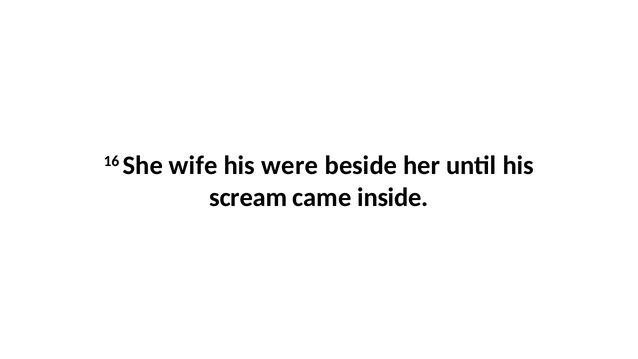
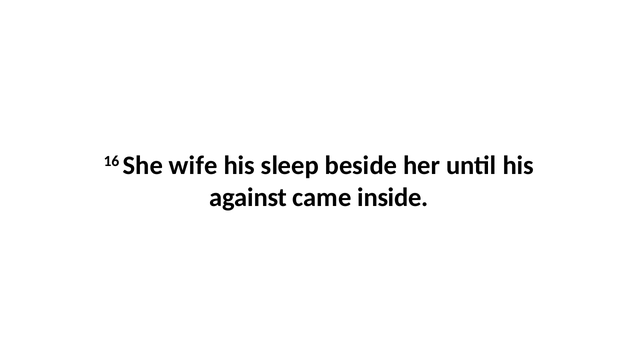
were: were -> sleep (290, 165)
scream: scream -> against (248, 197)
